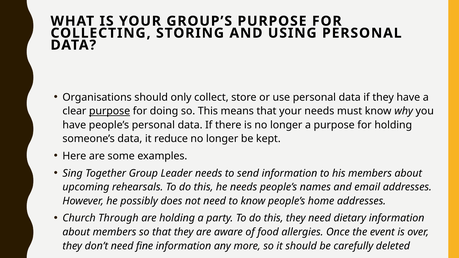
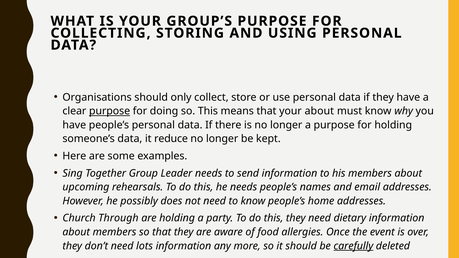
your needs: needs -> about (319, 111)
fine: fine -> lots (145, 246)
carefully underline: none -> present (353, 246)
